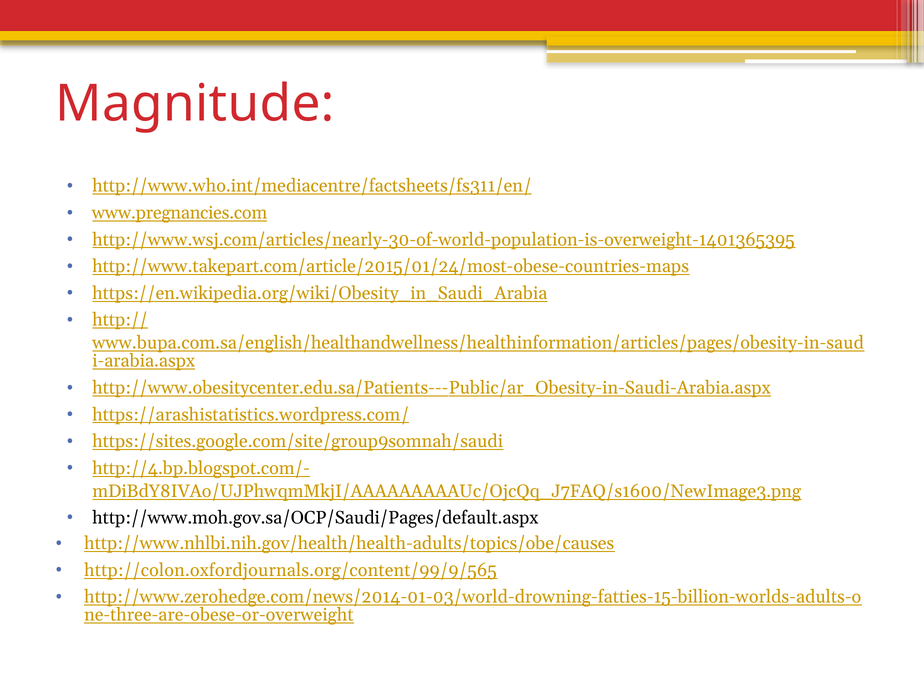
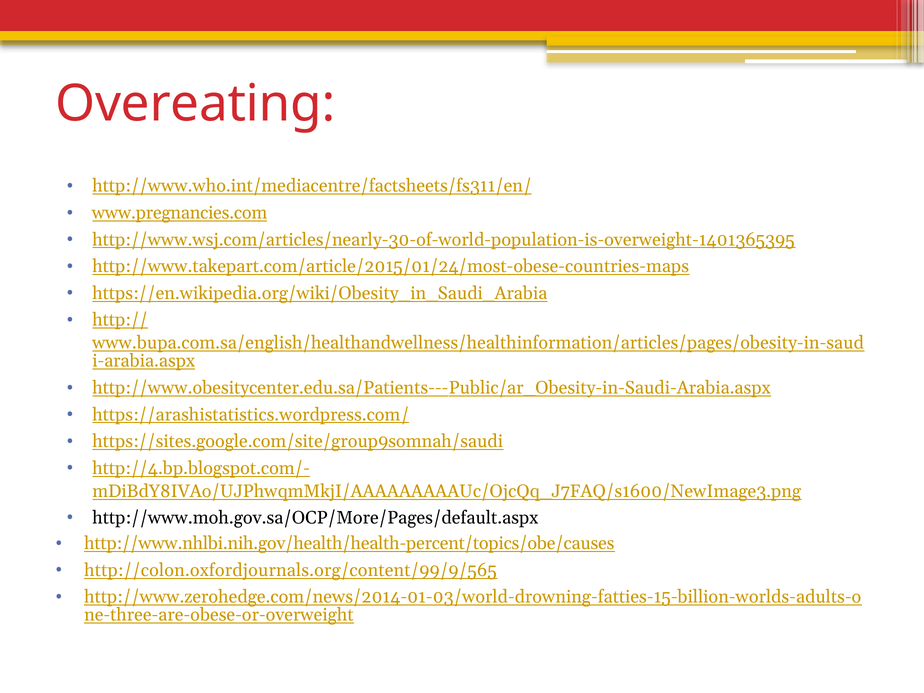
Magnitude: Magnitude -> Overeating (195, 104)
http://www.moh.gov.sa/OCP/Saudi/Pages/default.aspx: http://www.moh.gov.sa/OCP/Saudi/Pages/default.aspx -> http://www.moh.gov.sa/OCP/More/Pages/default.aspx (315, 518)
http://www.nhlbi.nih.gov/health/health-adults/topics/obe/causes: http://www.nhlbi.nih.gov/health/health-adults/topics/obe/causes -> http://www.nhlbi.nih.gov/health/health-percent/topics/obe/causes (349, 543)
